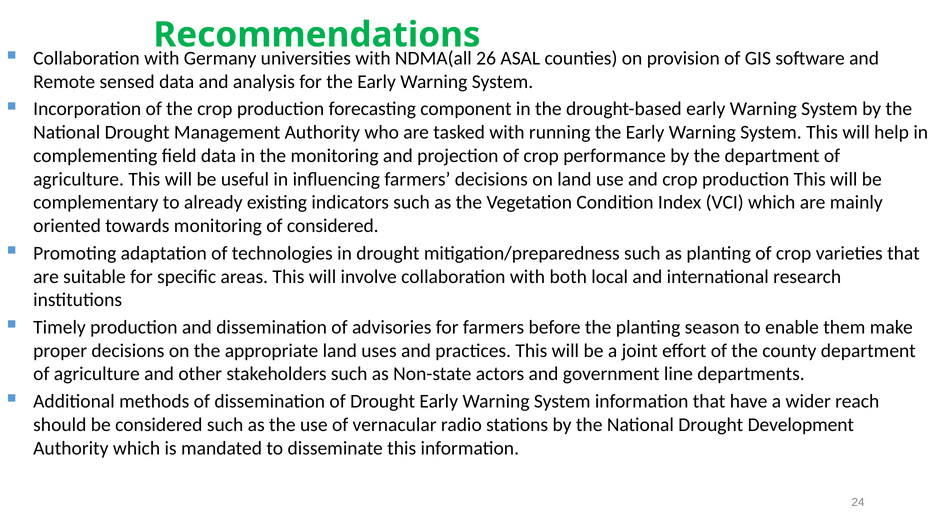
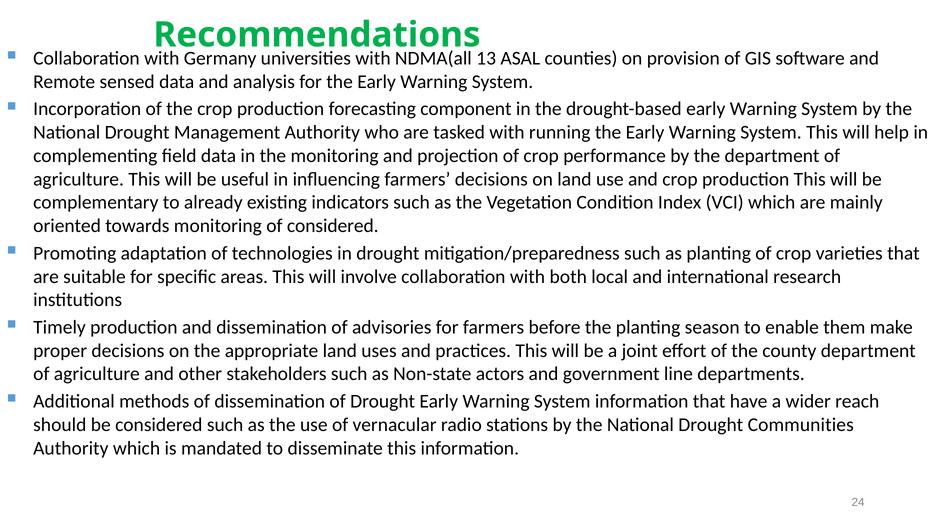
26: 26 -> 13 (486, 58)
Development: Development -> Communities (801, 425)
